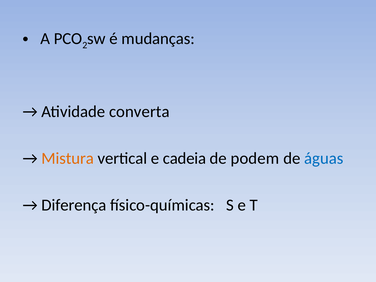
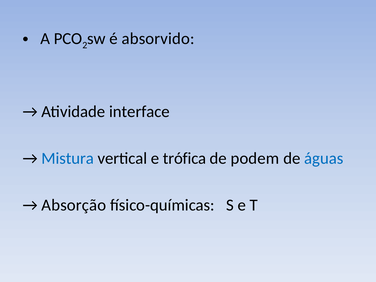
mudanças: mudanças -> absorvido (158, 39)
converta: converta -> interface (139, 112)
Mistura colour: orange -> blue (68, 158)
cadeia: cadeia -> trófica (185, 158)
Diferença: Diferença -> Absorção (74, 205)
